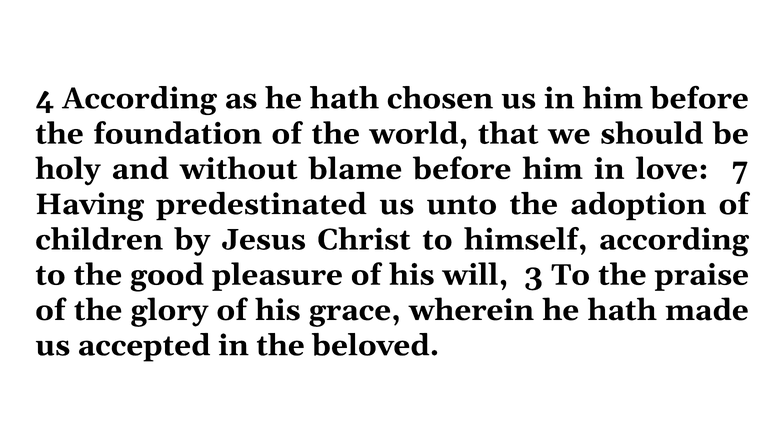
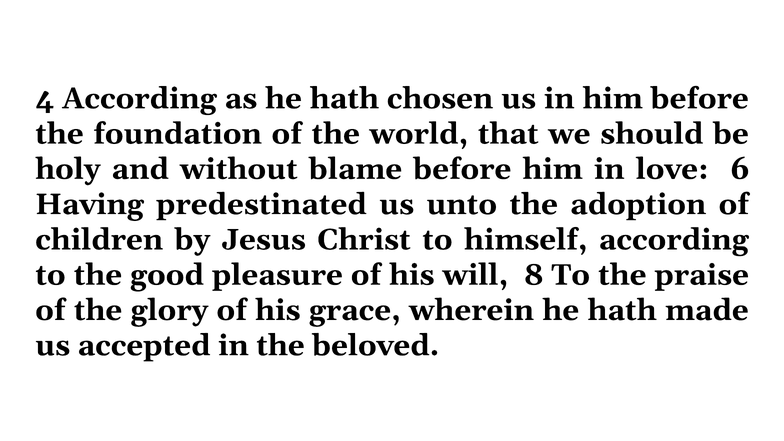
7: 7 -> 6 (740, 169)
3: 3 -> 8 (534, 275)
